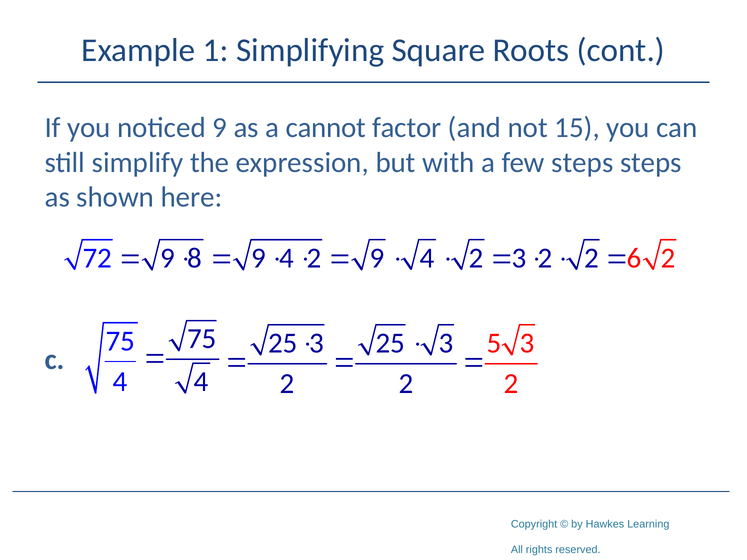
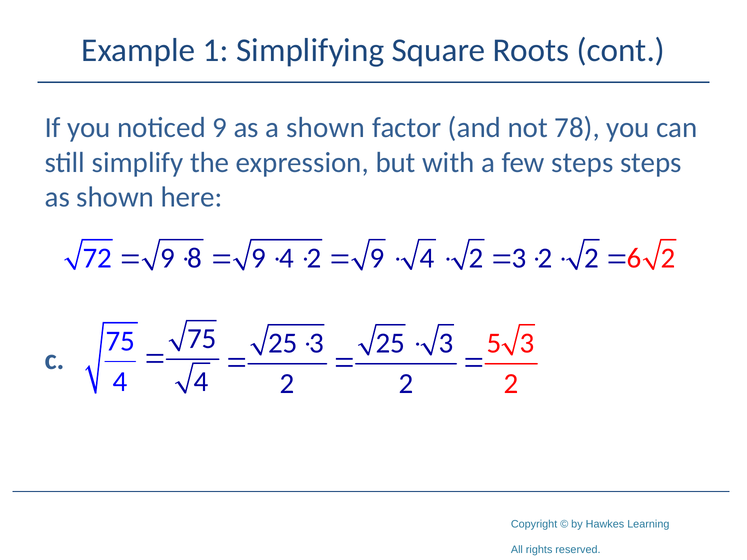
a cannot: cannot -> shown (326, 128)
15: 15 -> 78 (577, 128)
